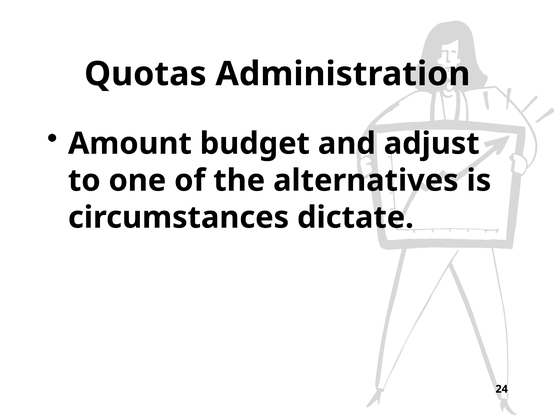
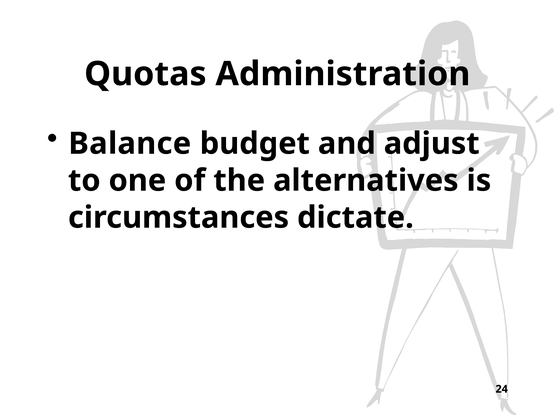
Amount: Amount -> Balance (130, 144)
